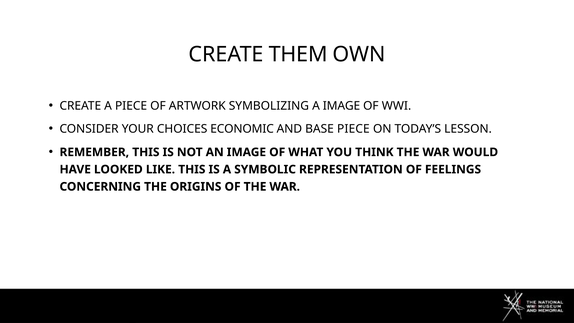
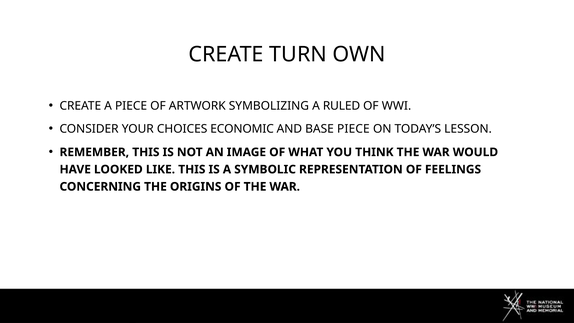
THEM: THEM -> TURN (298, 54)
A IMAGE: IMAGE -> RULED (342, 106)
